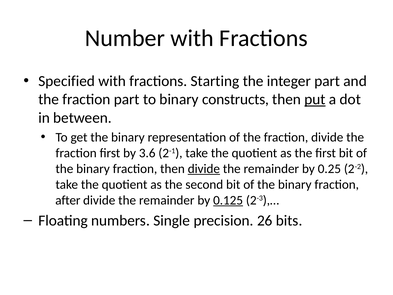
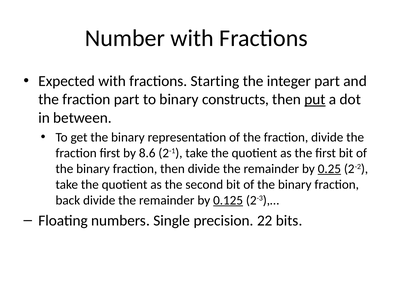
Specified: Specified -> Expected (67, 81)
3.6: 3.6 -> 8.6 (147, 153)
divide underline: present -> none (204, 169)
0.25 underline: none -> present (329, 169)
after: after -> back (68, 200)
26: 26 -> 22 (265, 220)
